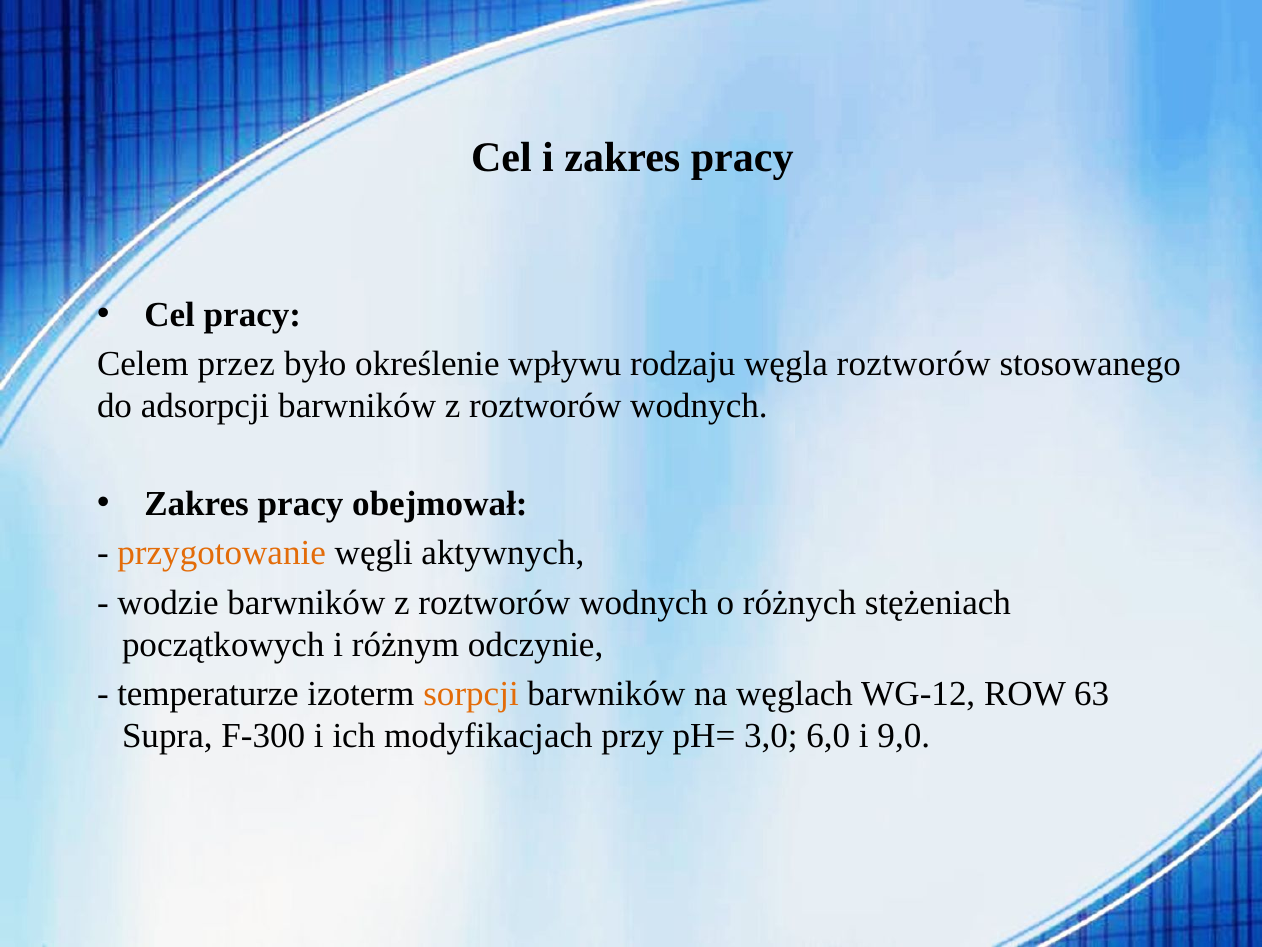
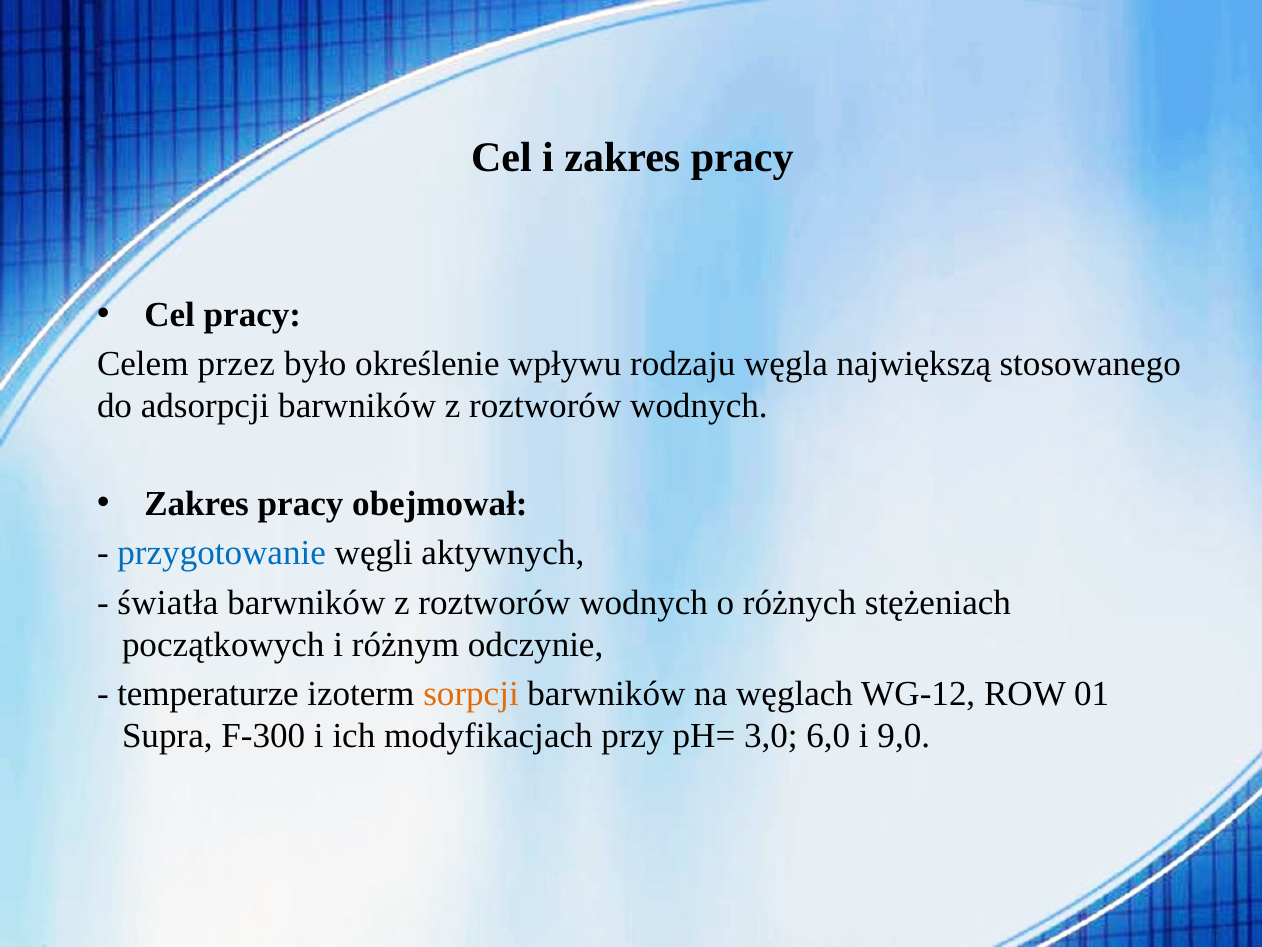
węgla roztworów: roztworów -> największą (914, 363)
przygotowanie colour: orange -> blue (222, 553)
wodzie: wodzie -> światła (168, 602)
63: 63 -> 01 (1092, 693)
